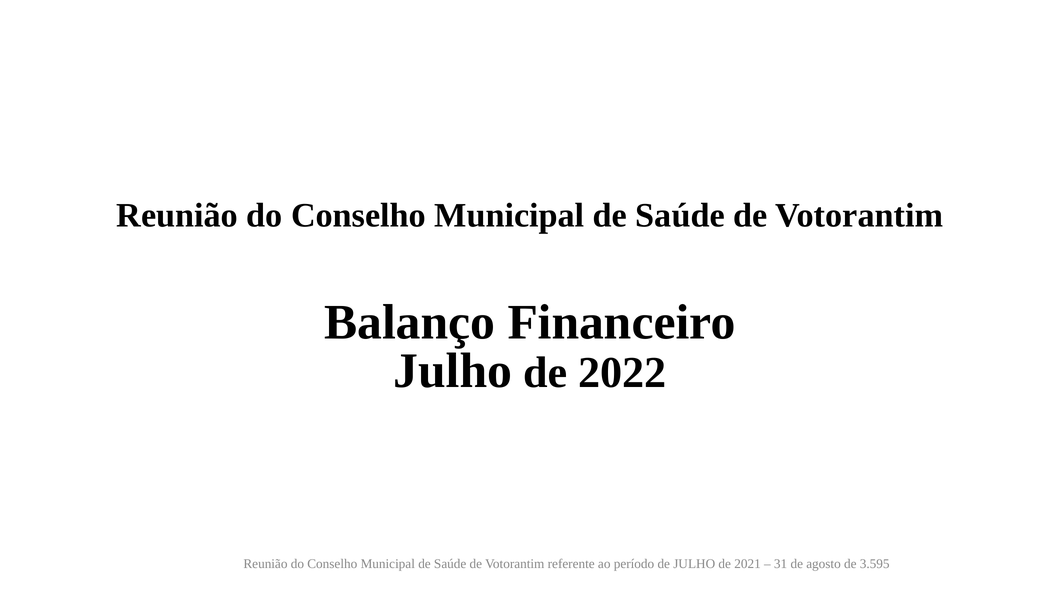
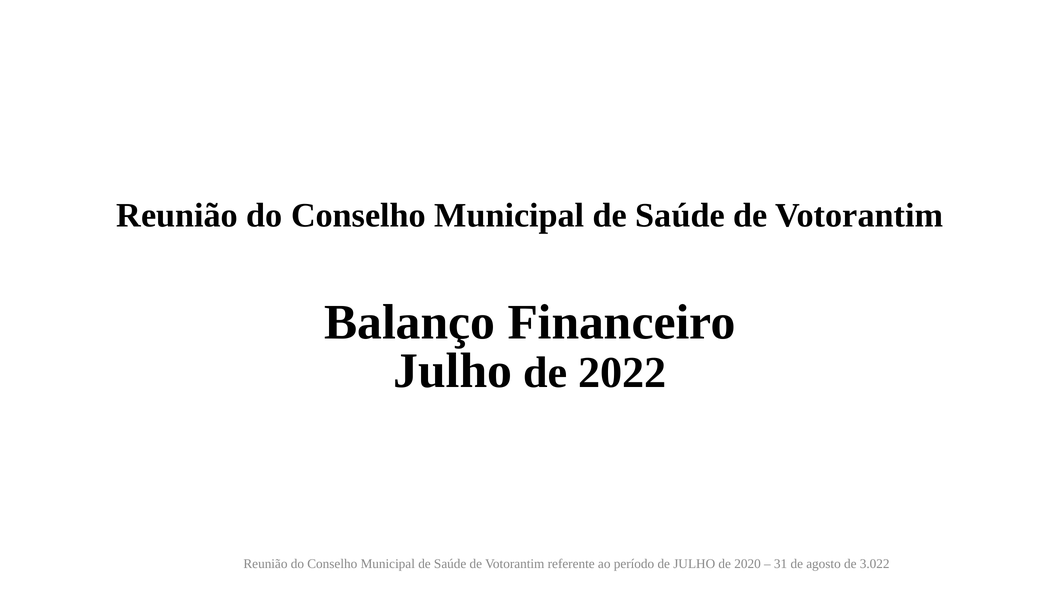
2021: 2021 -> 2020 (748, 564)
3.595: 3.595 -> 3.022 (875, 564)
